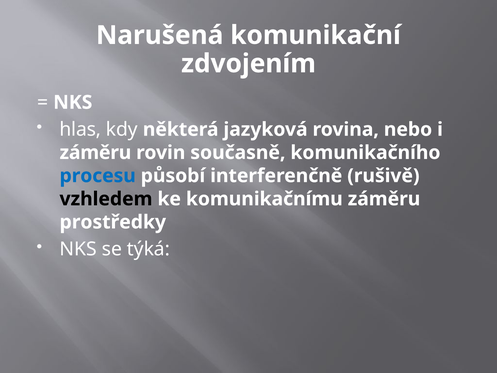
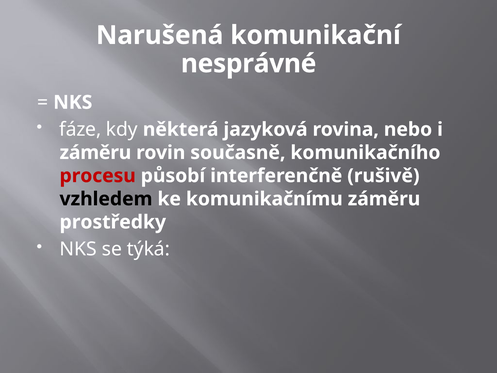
zdvojením: zdvojením -> nesprávné (249, 64)
hlas: hlas -> fáze (80, 129)
procesu colour: blue -> red (98, 176)
